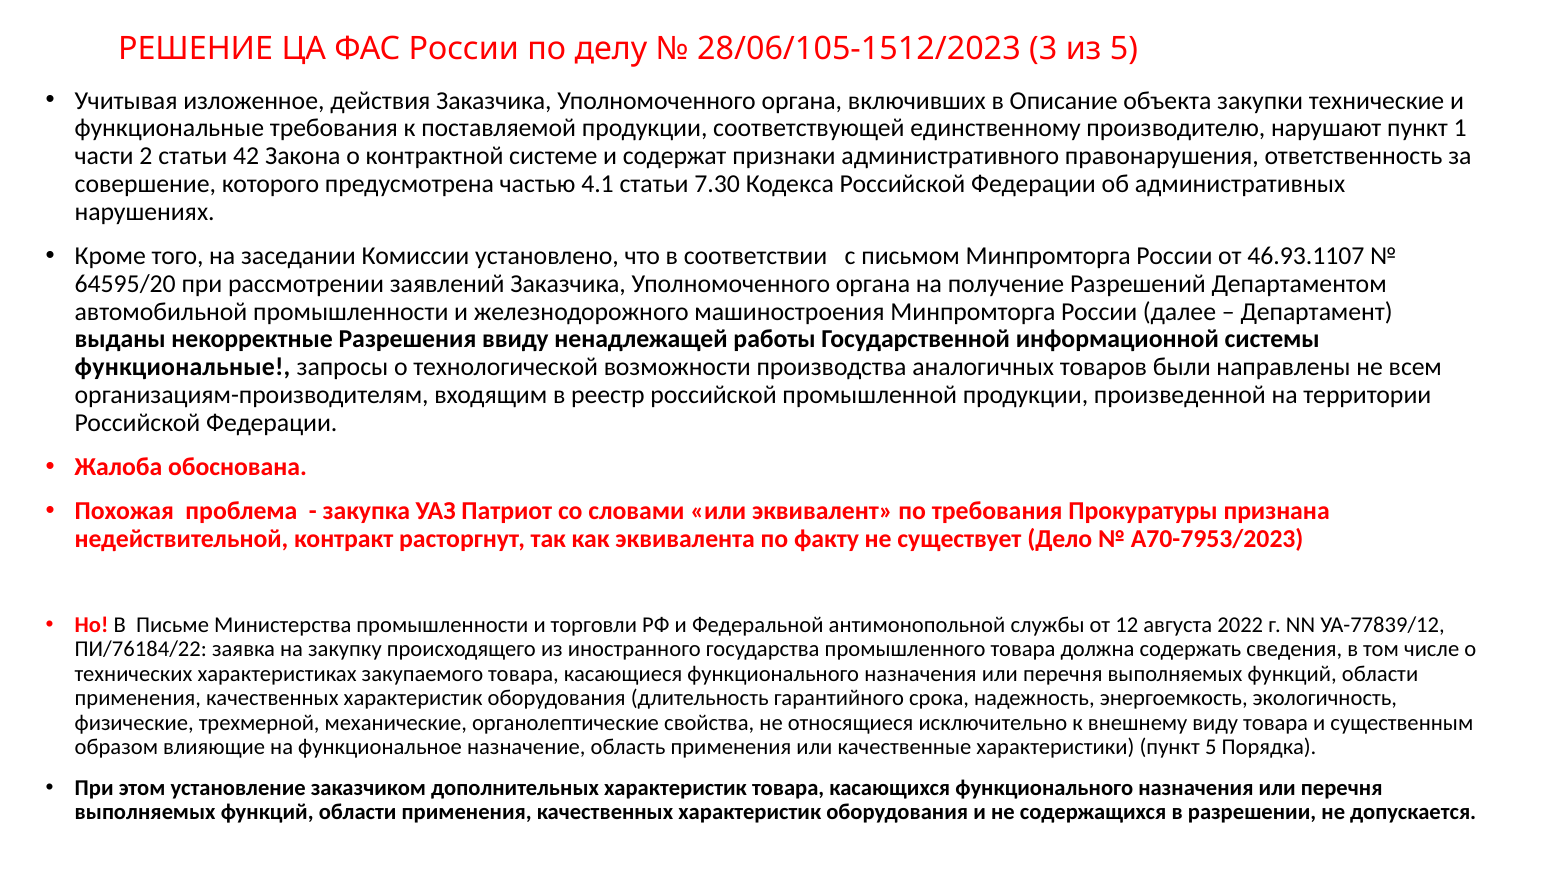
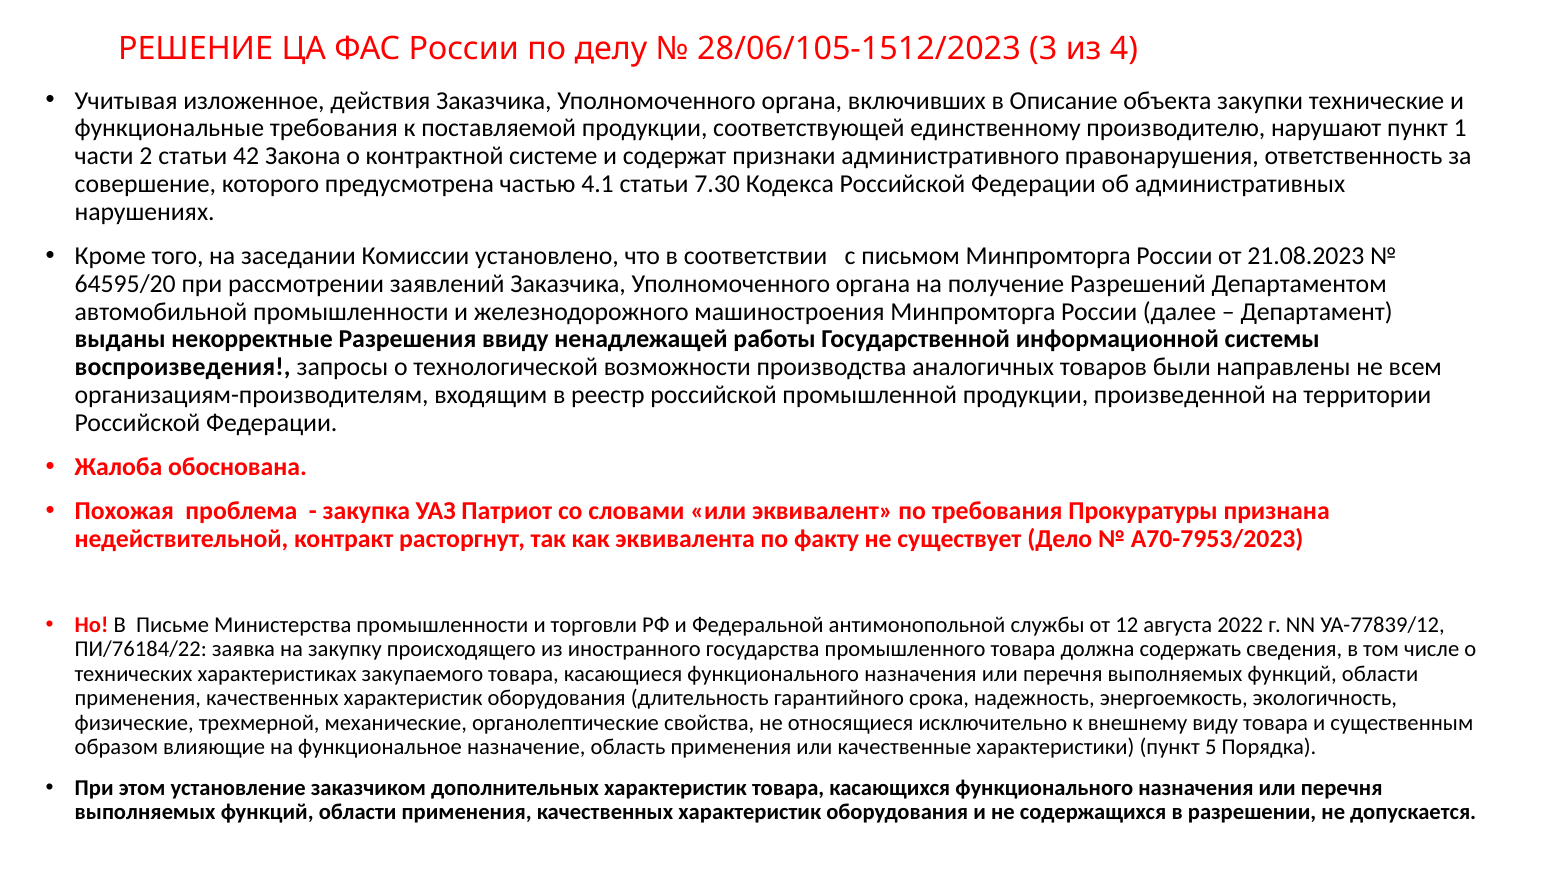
из 5: 5 -> 4 (1124, 49)
46.93.1107: 46.93.1107 -> 21.08.2023 (1306, 256)
функциональные: функциональные -> воспроизведения (183, 367)
